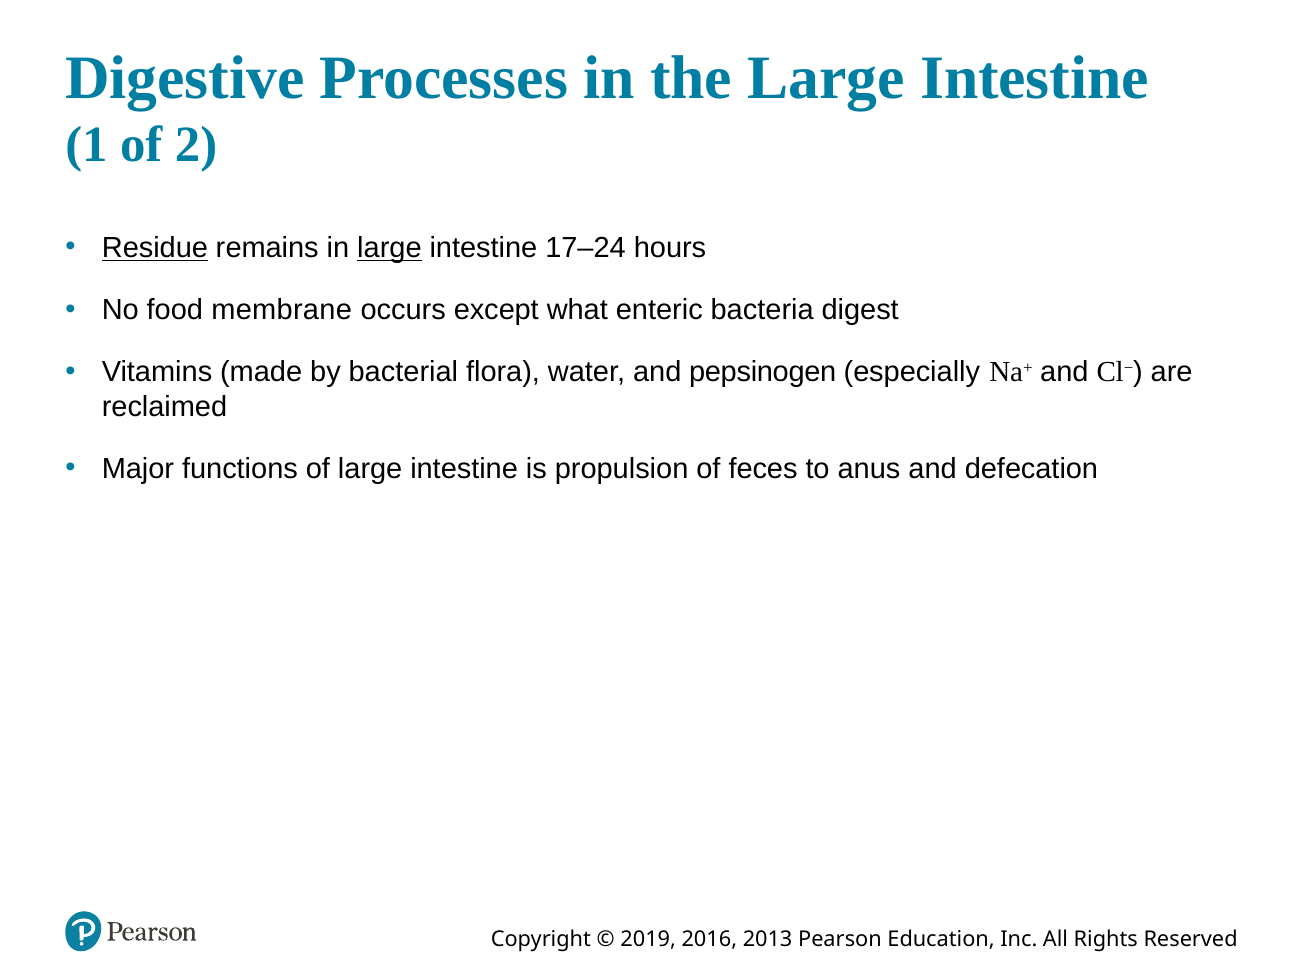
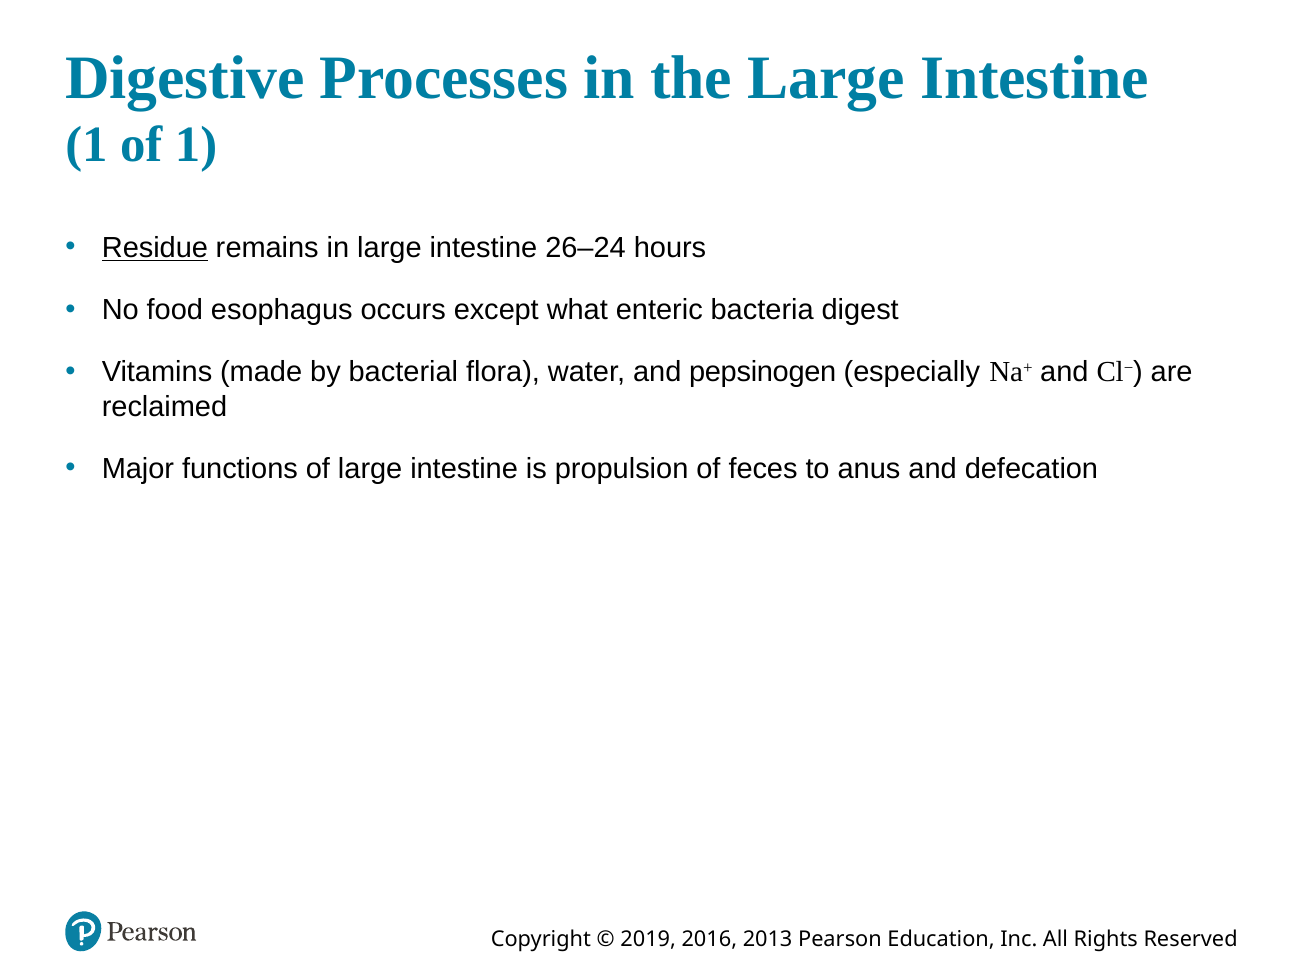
of 2: 2 -> 1 (196, 145)
large underline: present -> none (389, 248)
17–24: 17–24 -> 26–24 (586, 248)
membrane: membrane -> esophagus (282, 310)
